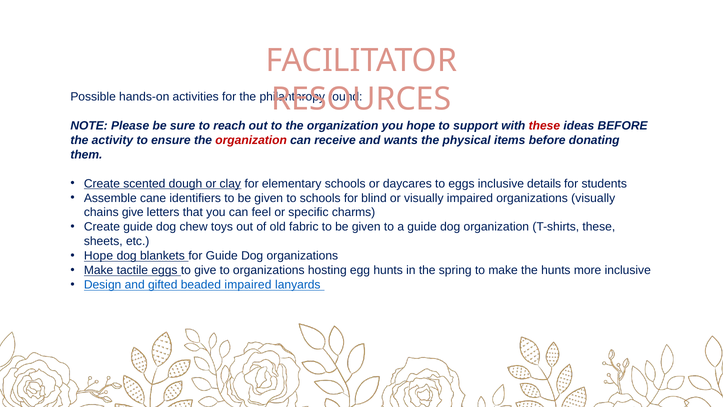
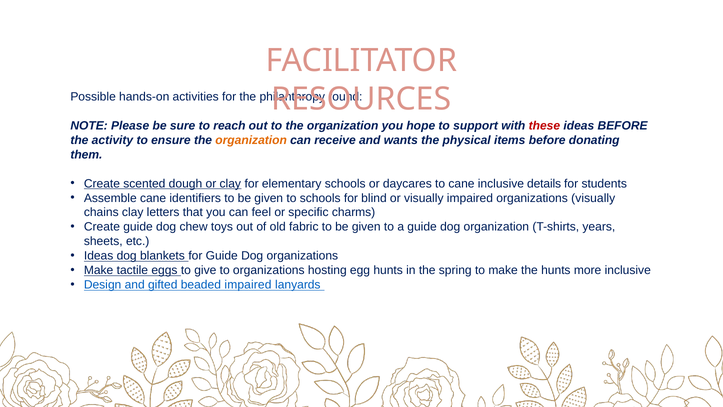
organization colour: red -> orange (251, 140)
to eggs: eggs -> cane (461, 183)
chains give: give -> clay (133, 212)
T-shirts these: these -> years (599, 227)
Hope: Hope -> Ideas (99, 256)
